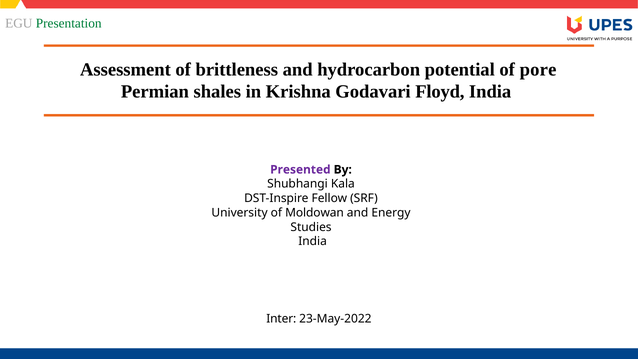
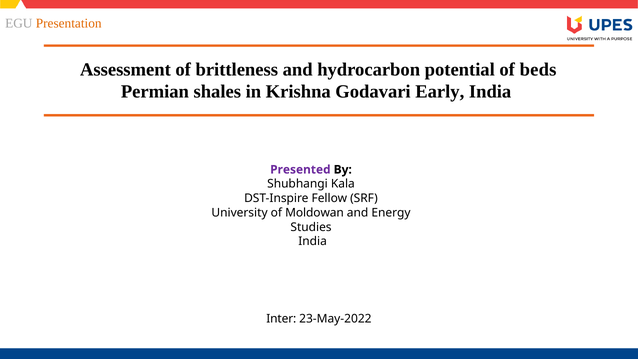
Presentation colour: green -> orange (69, 23)
pore: pore -> beds (538, 69)
Floyd: Floyd -> Early (440, 92)
